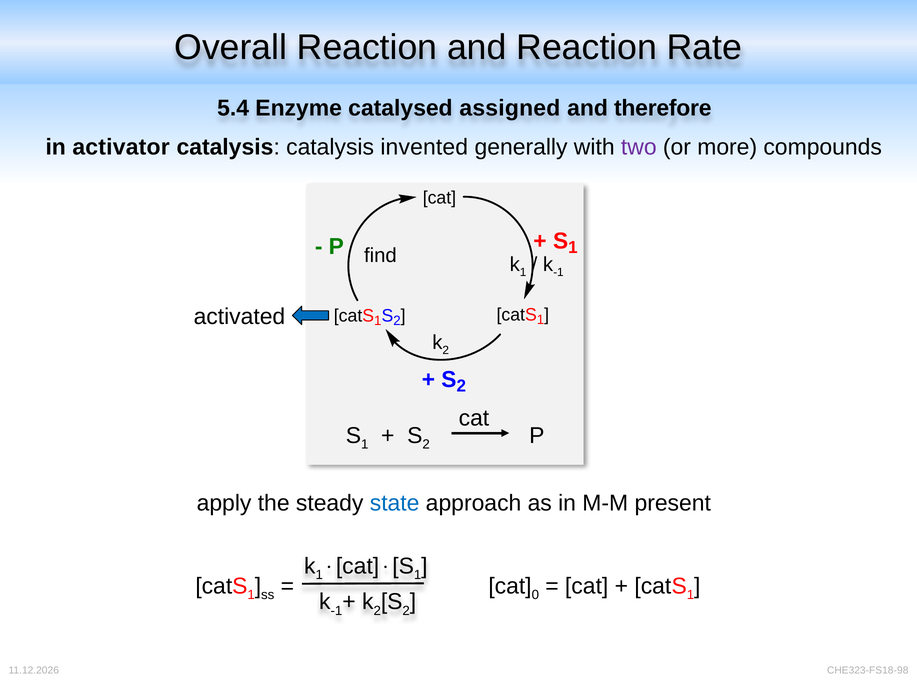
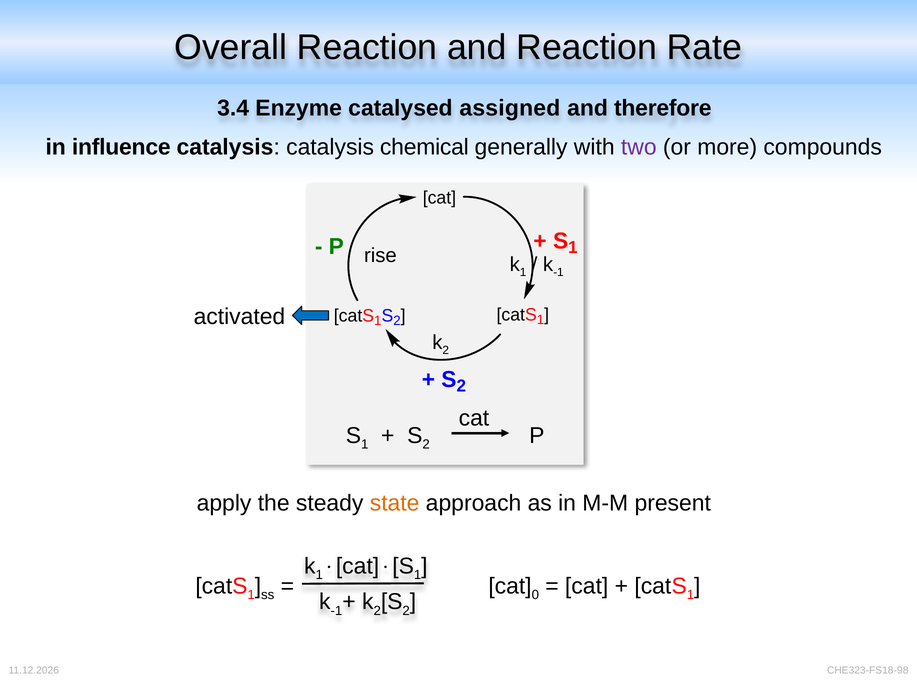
5.4: 5.4 -> 3.4 (233, 108)
activator: activator -> influence (121, 147)
invented: invented -> chemical (424, 147)
find: find -> rise (380, 255)
state colour: blue -> orange (395, 503)
